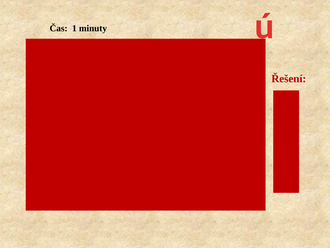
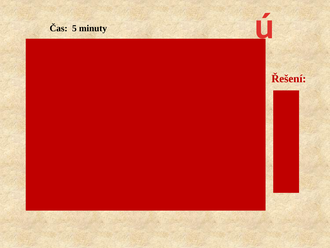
1: 1 -> 5 (74, 28)
